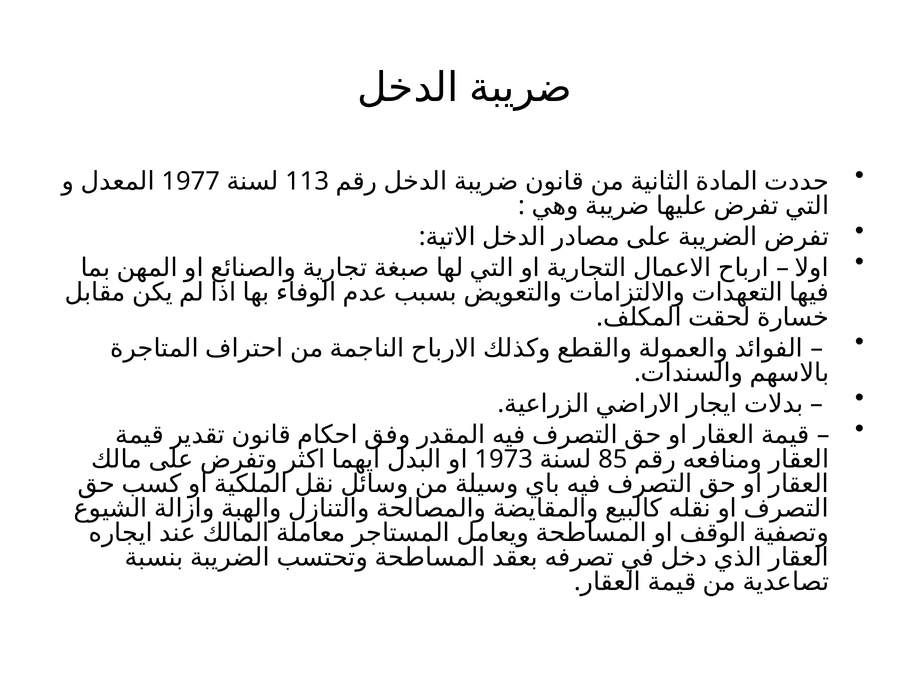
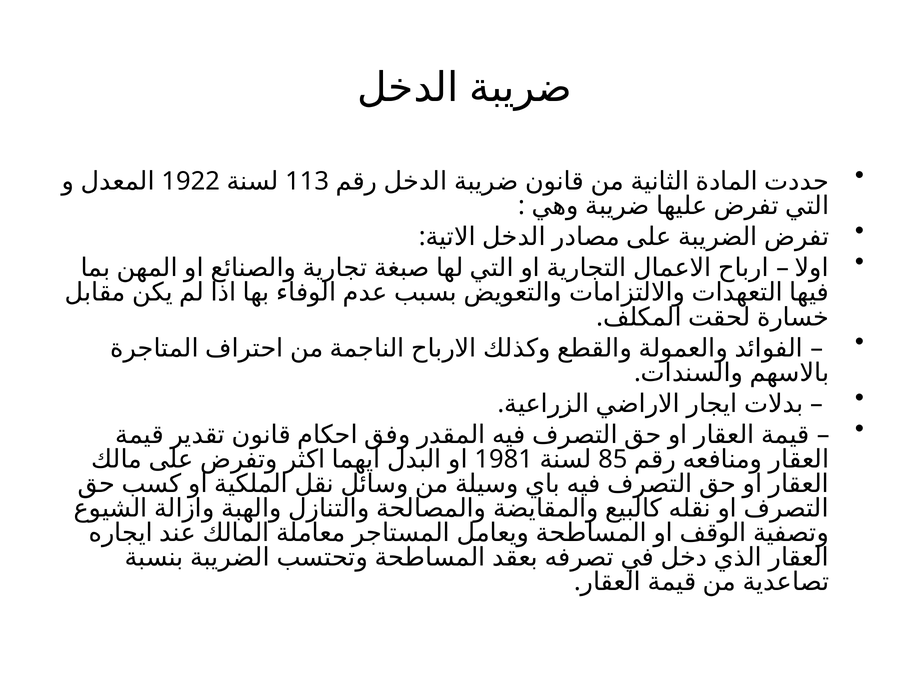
1977: 1977 -> 1922 (191, 182)
1973: 1973 -> 1981 (504, 459)
